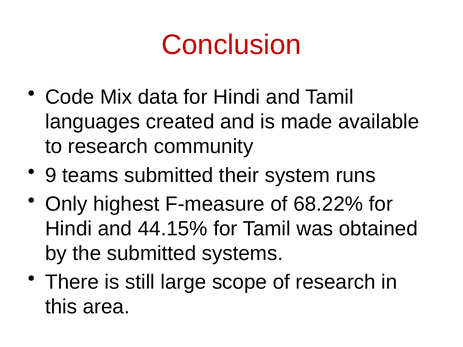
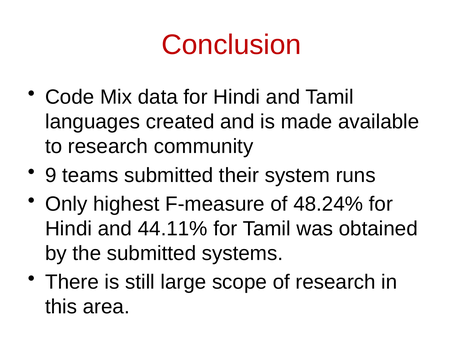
68.22%: 68.22% -> 48.24% (328, 204)
44.15%: 44.15% -> 44.11% (173, 229)
